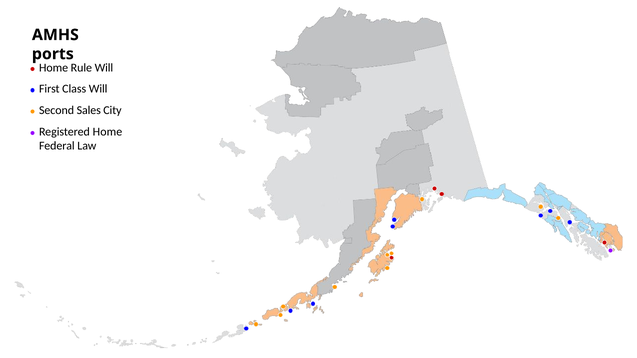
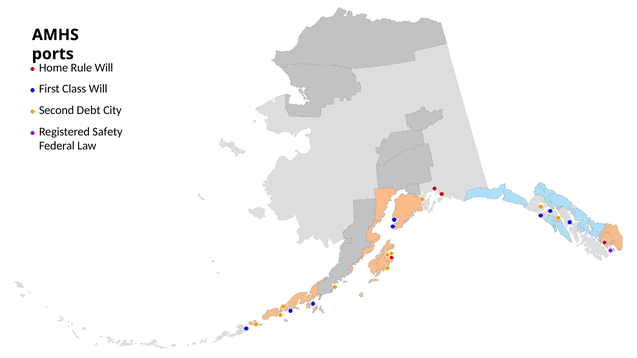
Sales: Sales -> Debt (89, 110)
Registered Home: Home -> Safety (108, 132)
